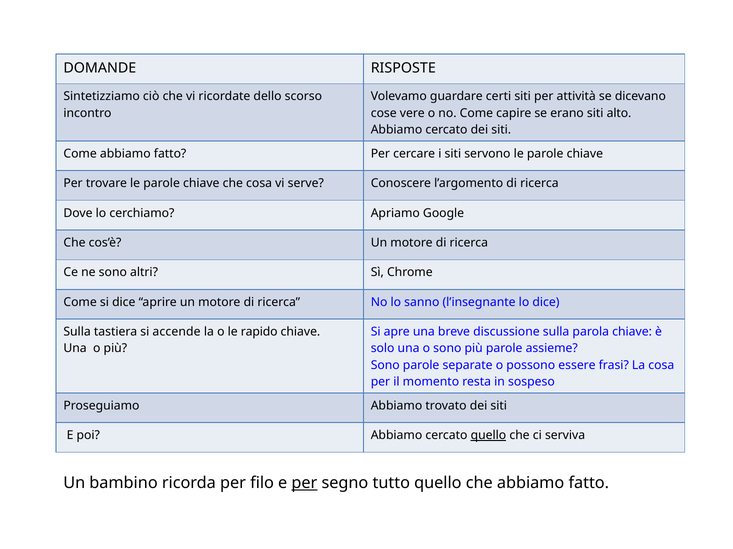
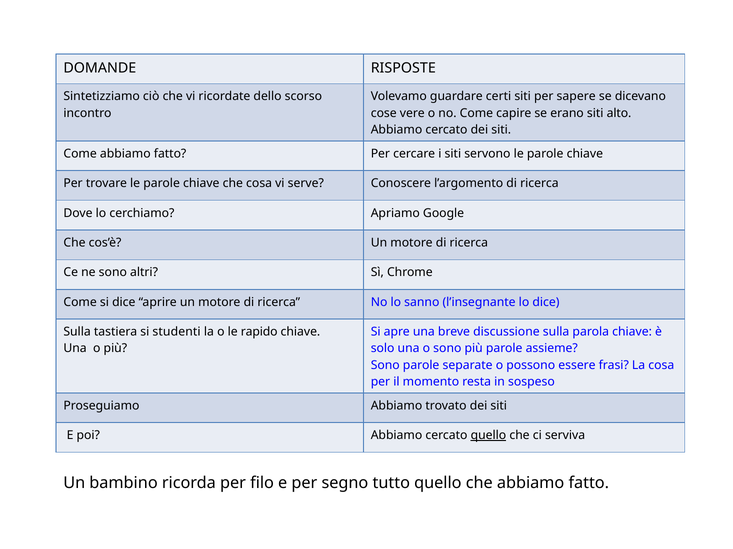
attività: attività -> sapere (576, 97)
accende: accende -> studenti (177, 332)
per underline: present -> none (304, 484)
